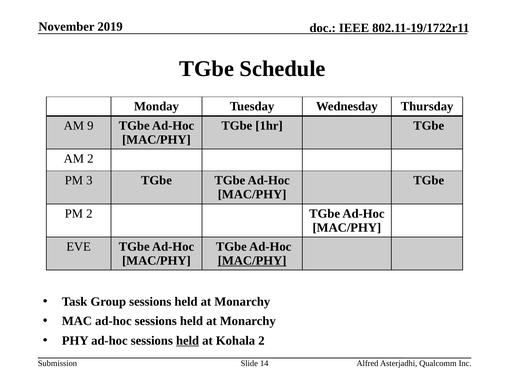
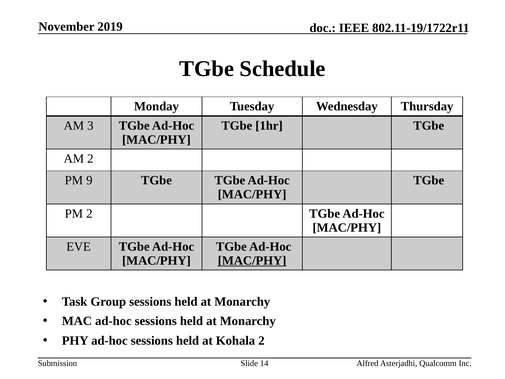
9: 9 -> 3 (90, 125)
3: 3 -> 9 (89, 180)
held underline: present -> none (188, 340)
